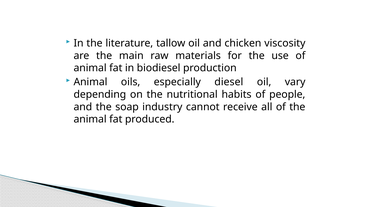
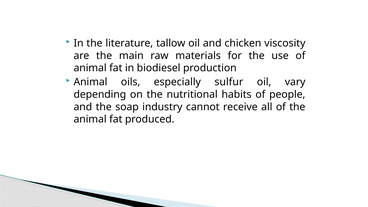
diesel: diesel -> sulfur (229, 82)
